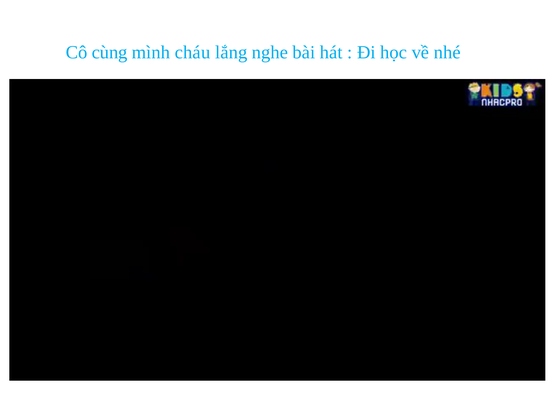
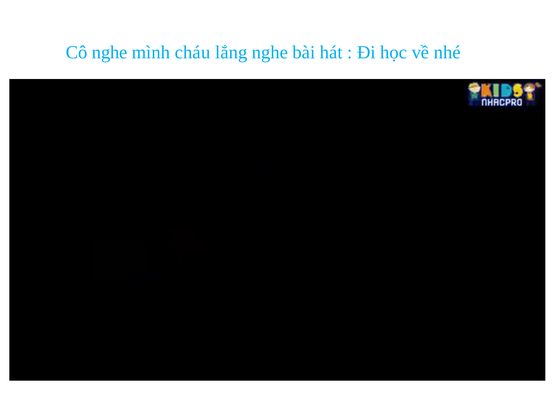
Cô cùng: cùng -> nghe (110, 52)
